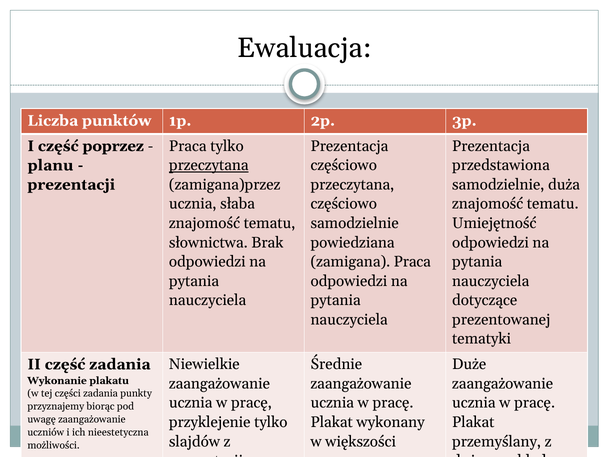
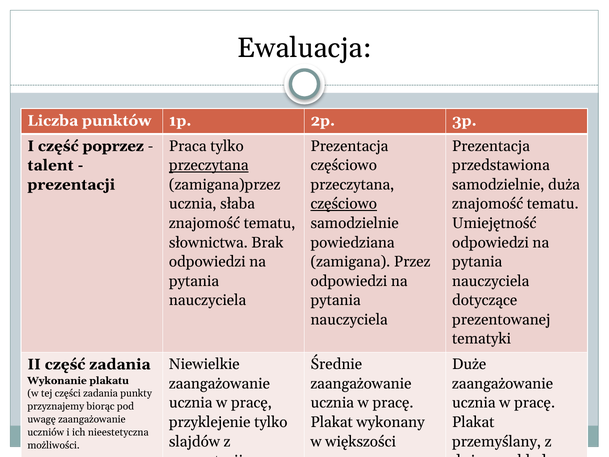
planu: planu -> talent (51, 165)
częściowo underline: none -> present (344, 204)
zamigana Praca: Praca -> Przez (412, 262)
